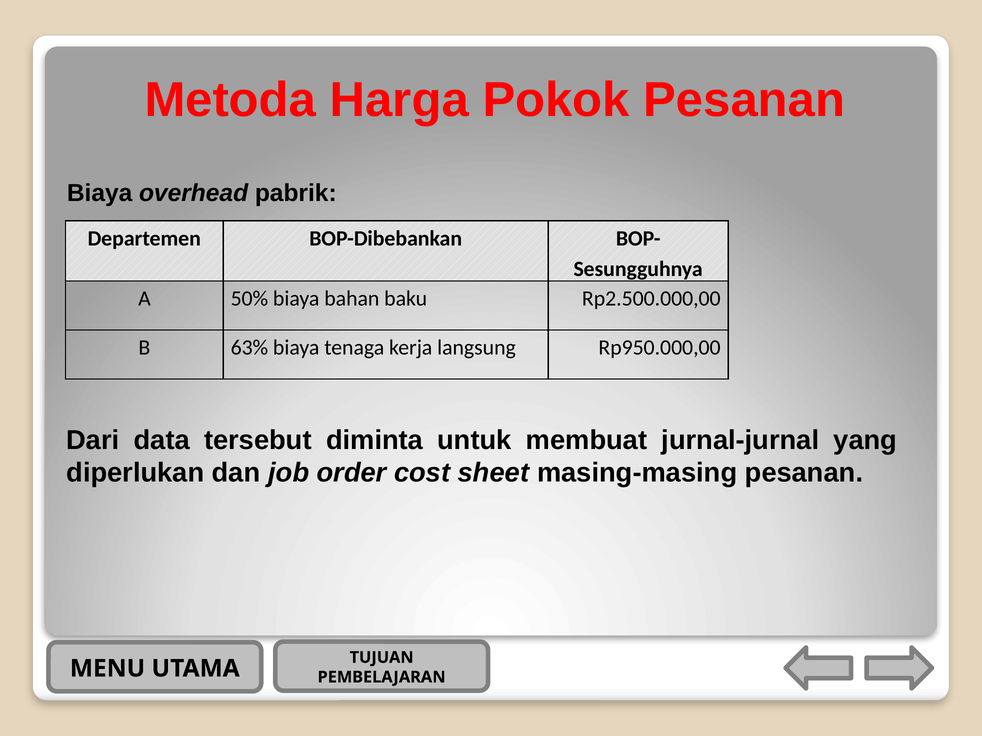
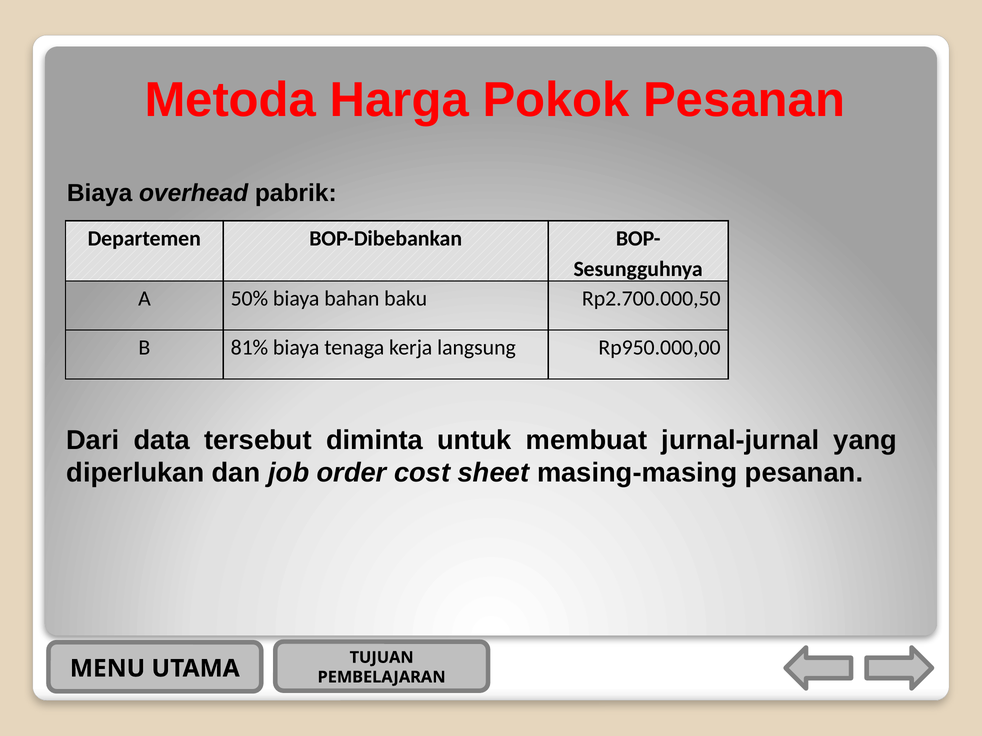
Rp2.500.000,00: Rp2.500.000,00 -> Rp2.700.000,50 (651, 299)
63%: 63% -> 81% (249, 348)
